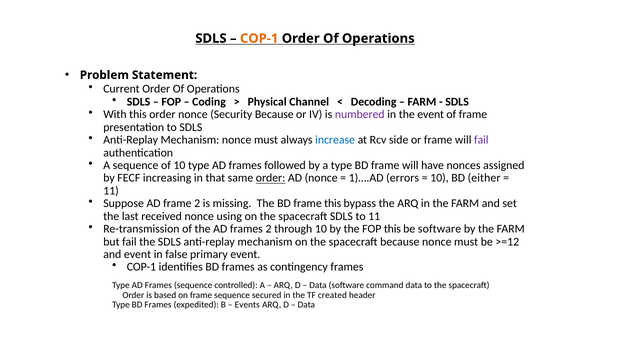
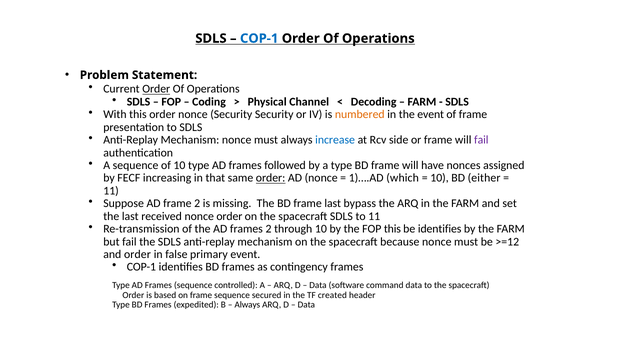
COP-1 colour: orange -> blue (259, 38)
Order underline: none -> present (156, 89)
Security Because: Because -> Security (274, 115)
numbered colour: purple -> orange (360, 115)
errors: errors -> which (403, 178)
frame this: this -> last (333, 204)
nonce using: using -> order (229, 216)
be software: software -> identifies (440, 229)
and event: event -> order (137, 255)
Events: Events -> Always (247, 305)
